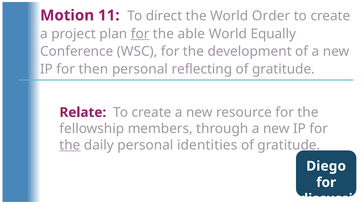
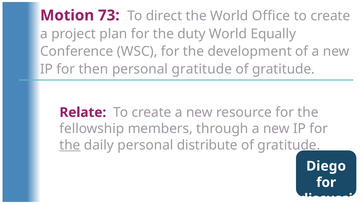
11: 11 -> 73 (109, 15)
Order: Order -> Office (271, 16)
for underline: present -> none (140, 34)
able: able -> duty (191, 34)
personal reflecting: reflecting -> gratitude (202, 69)
identities: identities -> distribute (207, 145)
